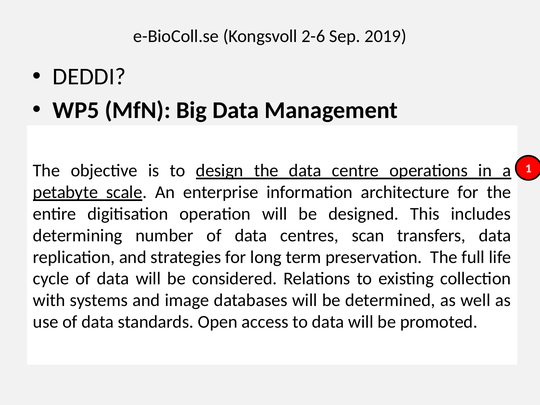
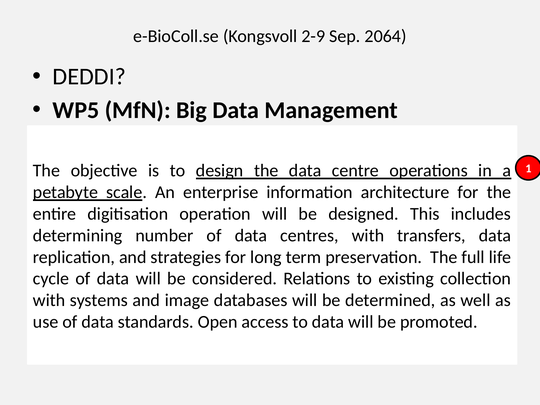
2-6: 2-6 -> 2-9 (313, 36)
2019: 2019 -> 2064 (386, 36)
centres scan: scan -> with (368, 235)
